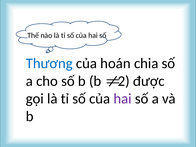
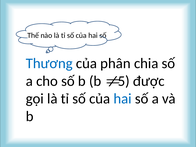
hoán: hoán -> phân (115, 63)
2: 2 -> 5 (124, 81)
hai colour: purple -> blue (123, 99)
